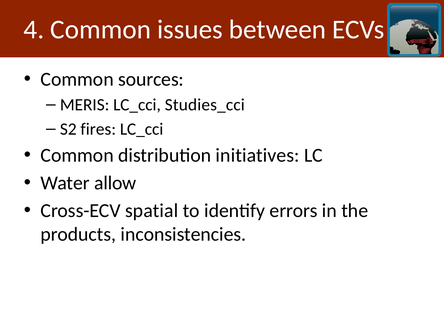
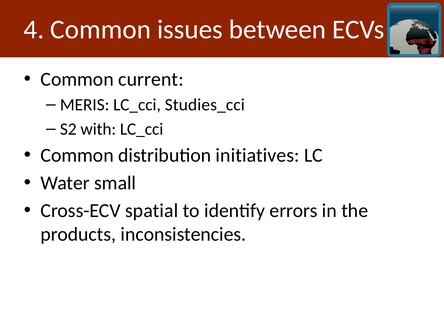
sources: sources -> current (151, 79)
fires: fires -> with (98, 129)
allow: allow -> small (115, 183)
